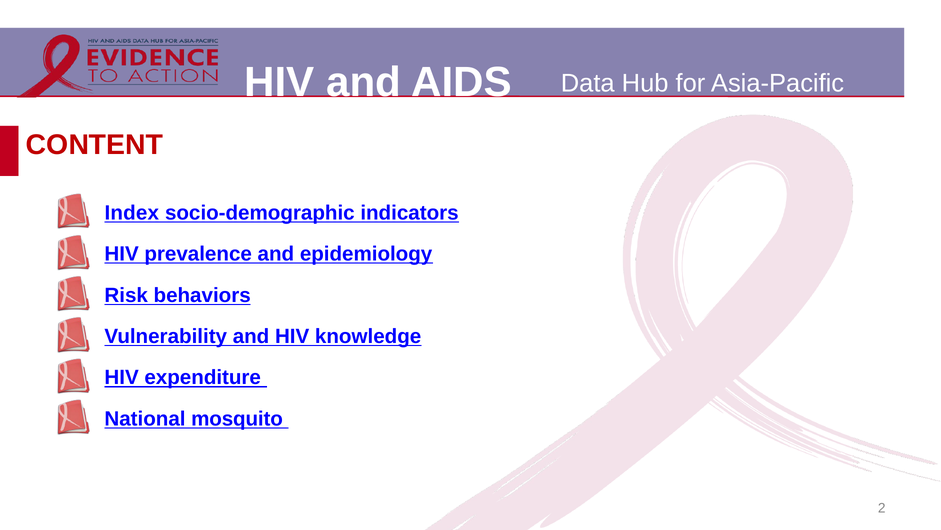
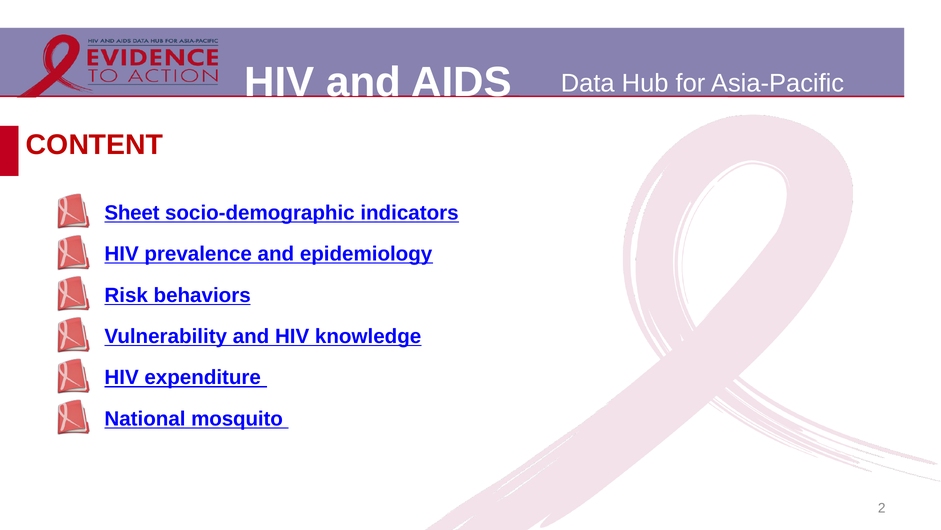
Index: Index -> Sheet (132, 213)
